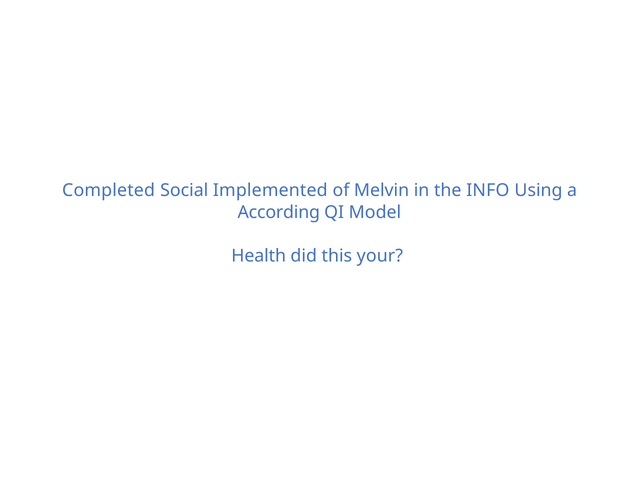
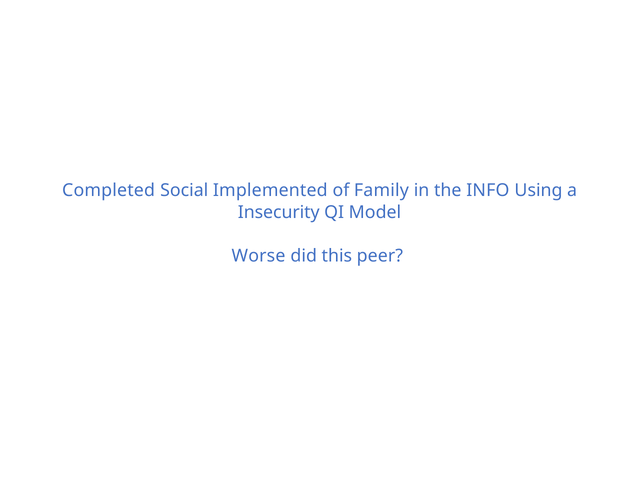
Melvin: Melvin -> Family (381, 191)
According: According -> Insecurity (279, 212)
Health: Health -> Worse (259, 256)
your: your -> peer (380, 256)
